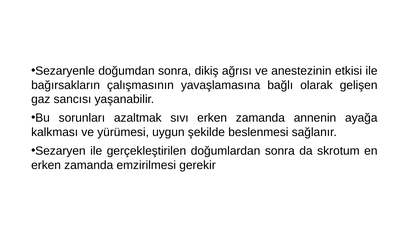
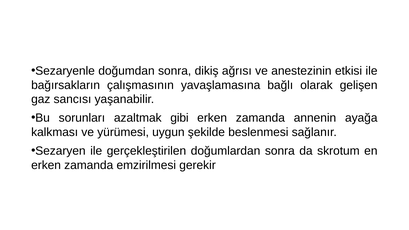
sıvı: sıvı -> gibi (179, 118)
